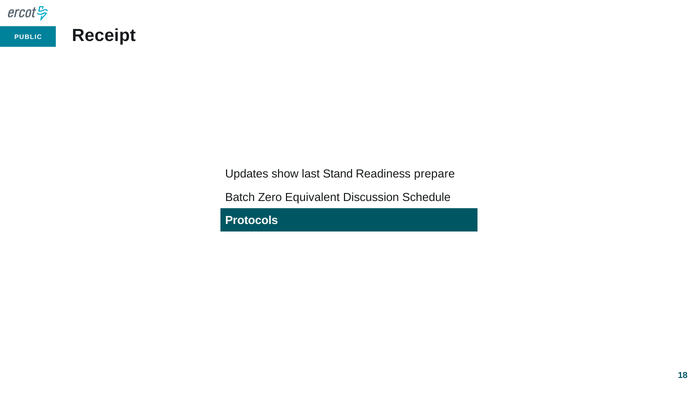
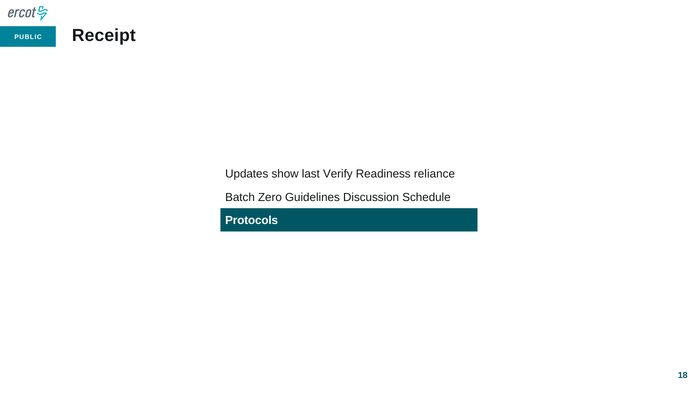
Stand: Stand -> Verify (338, 174)
prepare: prepare -> reliance (434, 174)
Equivalent: Equivalent -> Guidelines (312, 197)
